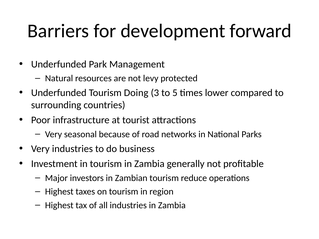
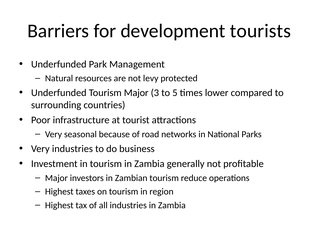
forward: forward -> tourists (260, 31)
Tourism Doing: Doing -> Major (136, 93)
